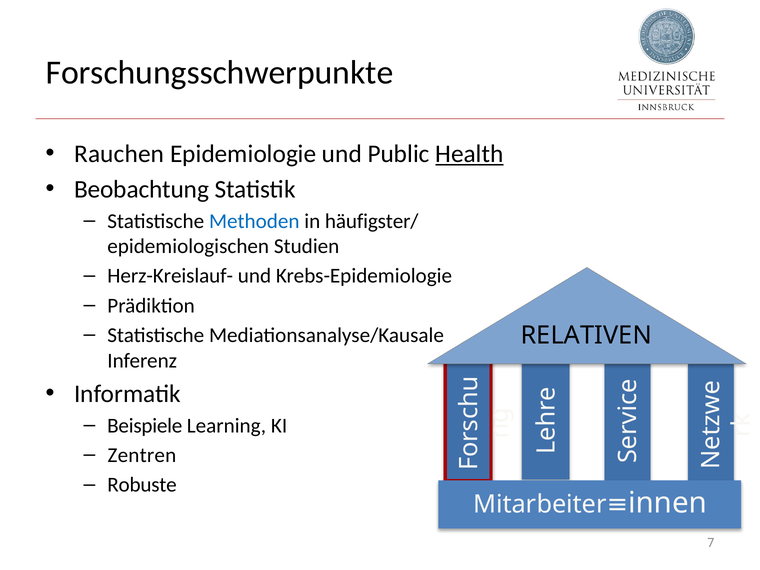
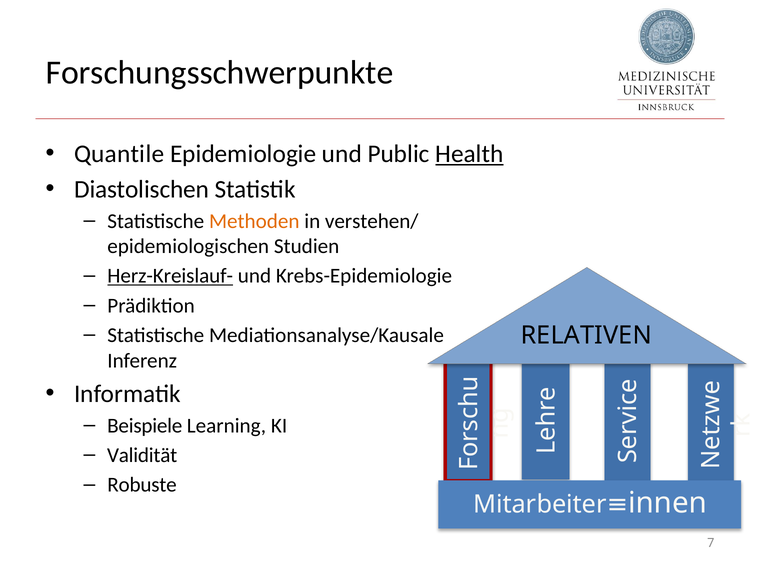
Rauchen: Rauchen -> Quantile (119, 154)
Beobachtung: Beobachtung -> Diastolischen (142, 189)
Methoden colour: blue -> orange (254, 221)
häufigster/: häufigster/ -> verstehen/ (372, 221)
Herz-Kreislauf- underline: none -> present (170, 276)
Zentren: Zentren -> Validität (142, 455)
